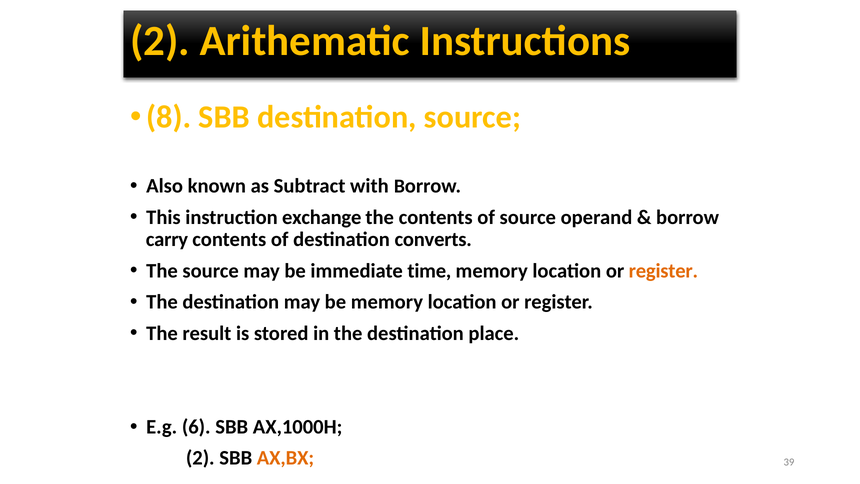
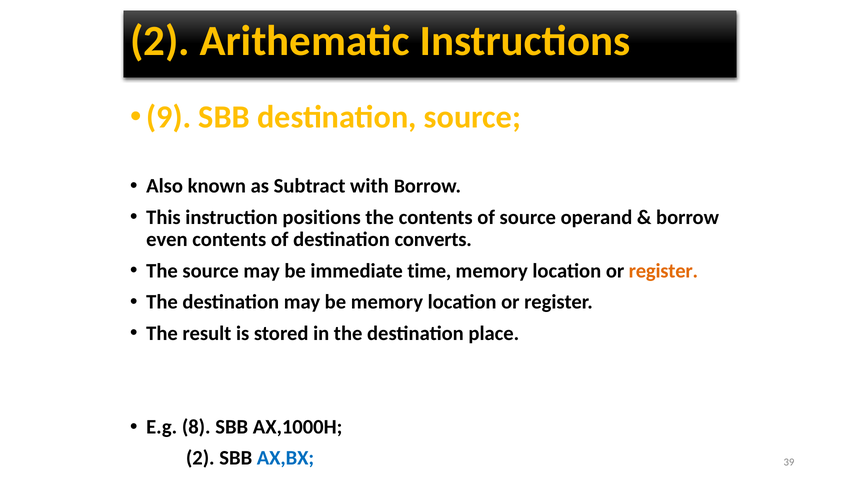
8: 8 -> 9 (169, 117)
exchange: exchange -> positions (322, 217)
carry: carry -> even (167, 239)
6: 6 -> 8 (196, 427)
AX,BX colour: orange -> blue (285, 458)
